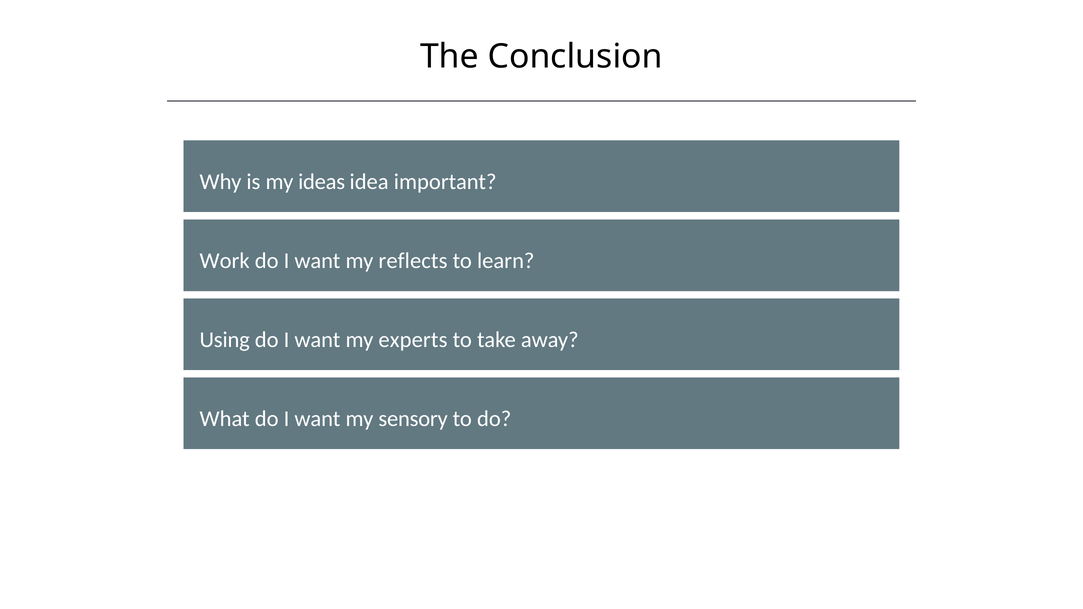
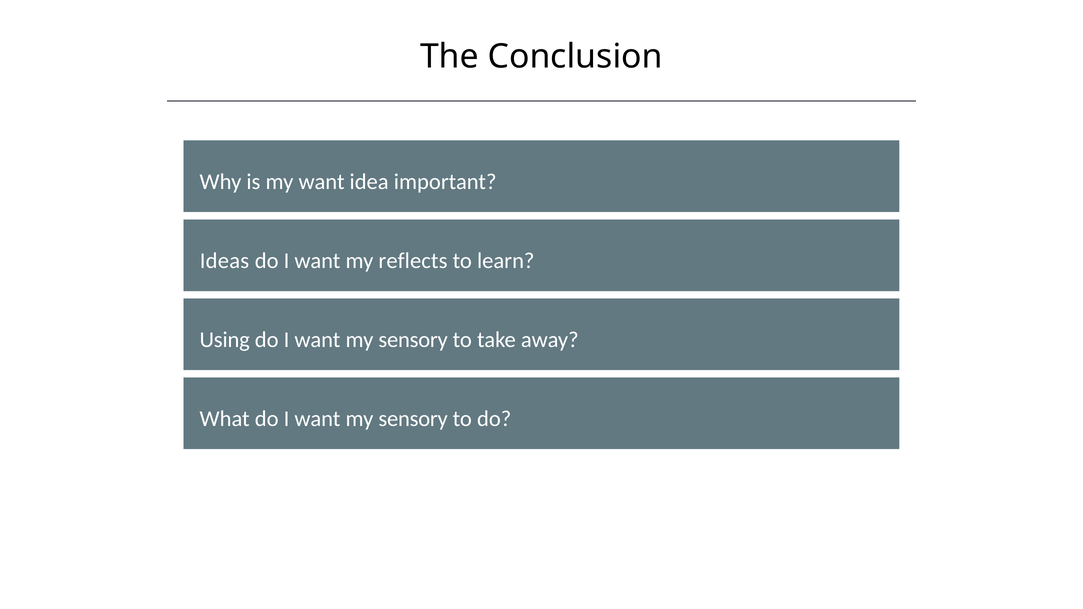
my ideas: ideas -> want (322, 182)
Work: Work -> Ideas (224, 261)
experts: experts -> sensory (413, 340)
